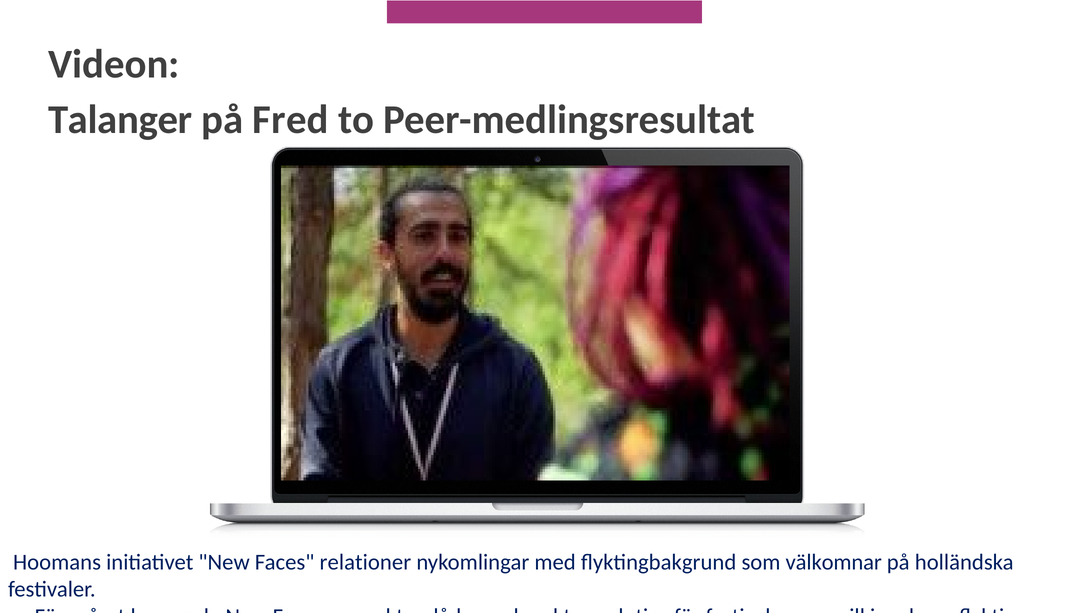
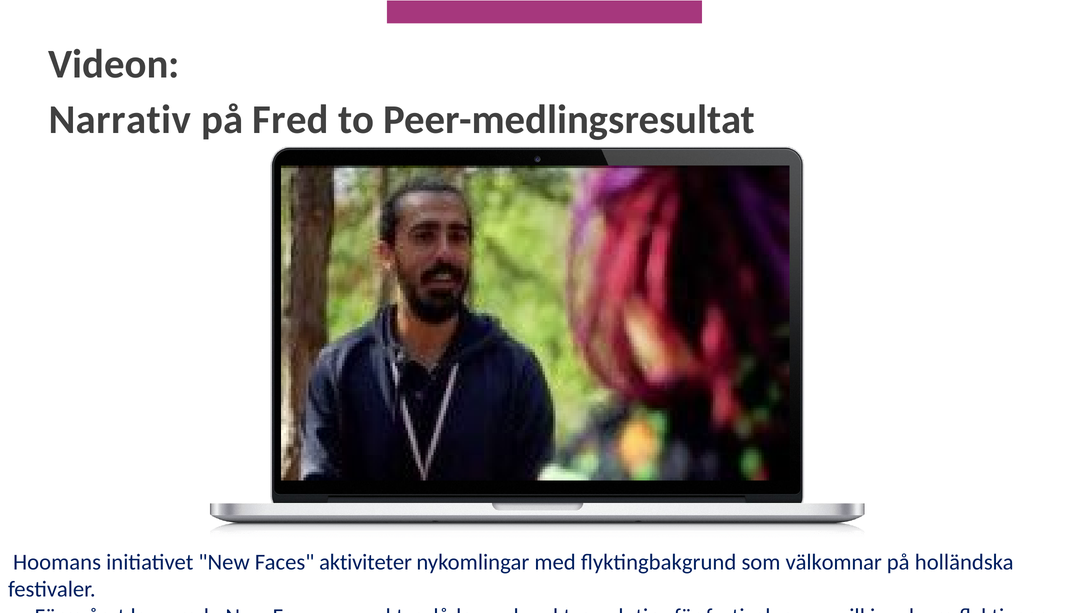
Talanger: Talanger -> Narrativ (120, 120)
relationer: relationer -> aktiviteter (366, 562)
